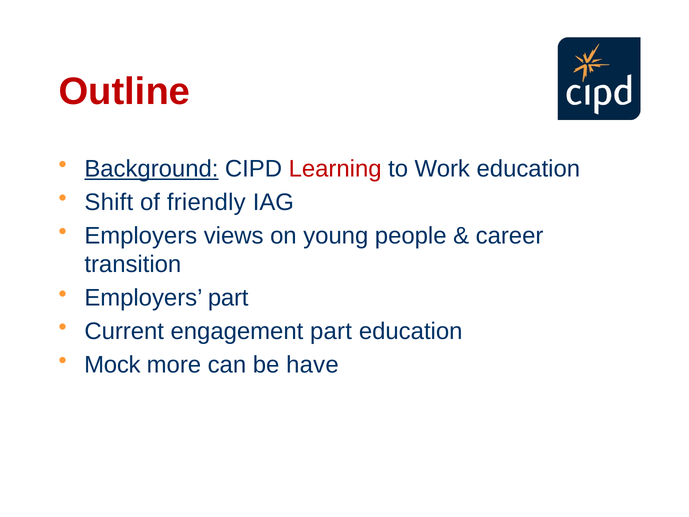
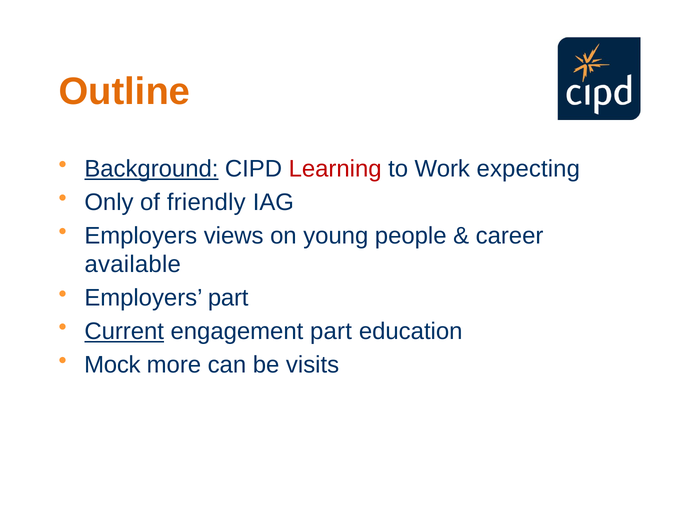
Outline colour: red -> orange (124, 92)
Work education: education -> expecting (528, 169)
Shift: Shift -> Only (109, 202)
transition: transition -> available (133, 264)
Current underline: none -> present (124, 331)
have: have -> visits (313, 365)
